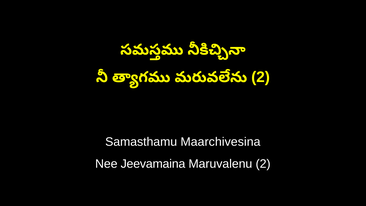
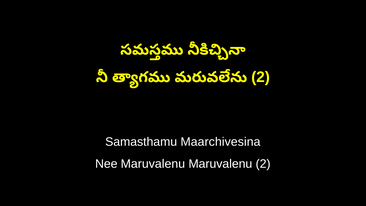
Nee Jeevamaina: Jeevamaina -> Maruvalenu (153, 164)
